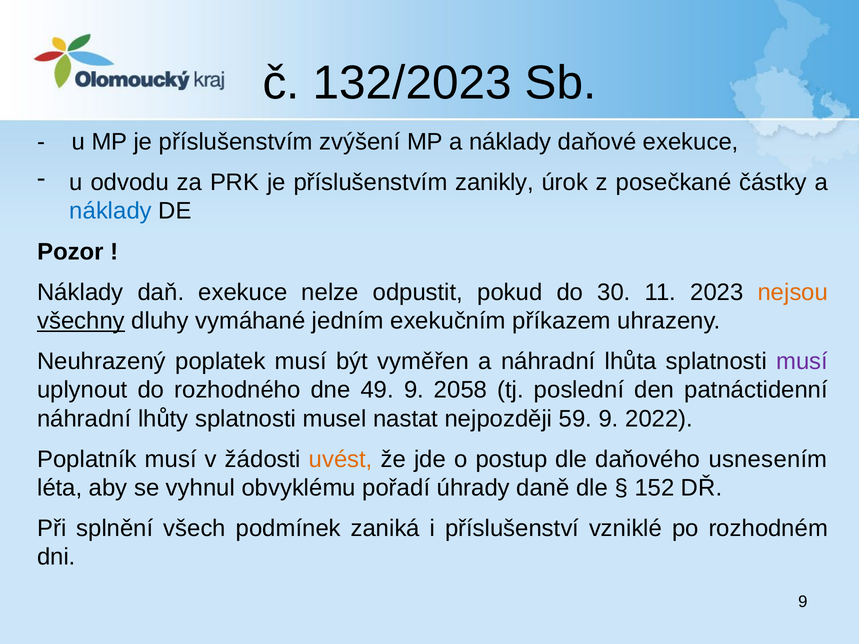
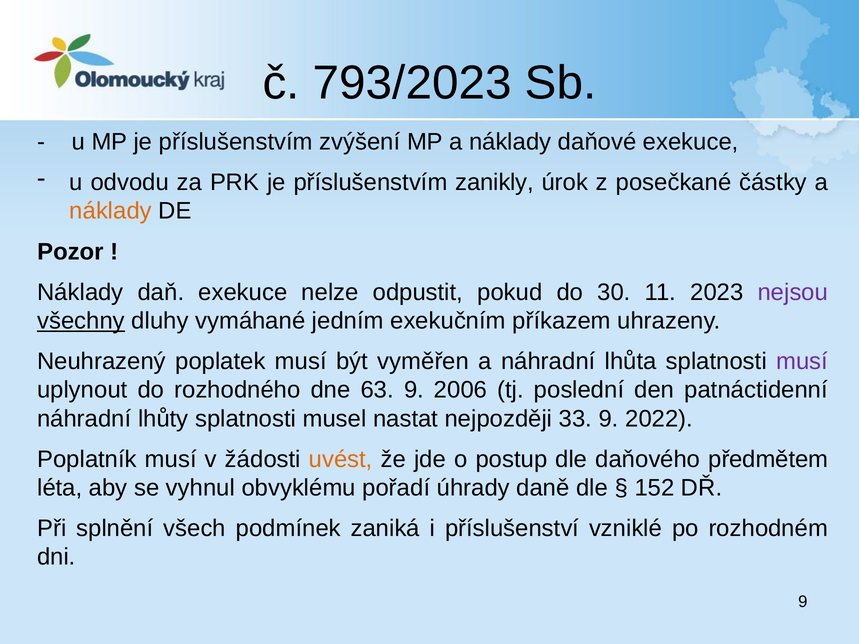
132/2023: 132/2023 -> 793/2023 (412, 83)
náklady colour: blue -> orange (111, 211)
nejsou colour: orange -> purple (793, 292)
49: 49 -> 63 (377, 390)
2058: 2058 -> 2006 (461, 390)
59: 59 -> 33 (575, 419)
usnesením: usnesením -> předmětem (768, 459)
